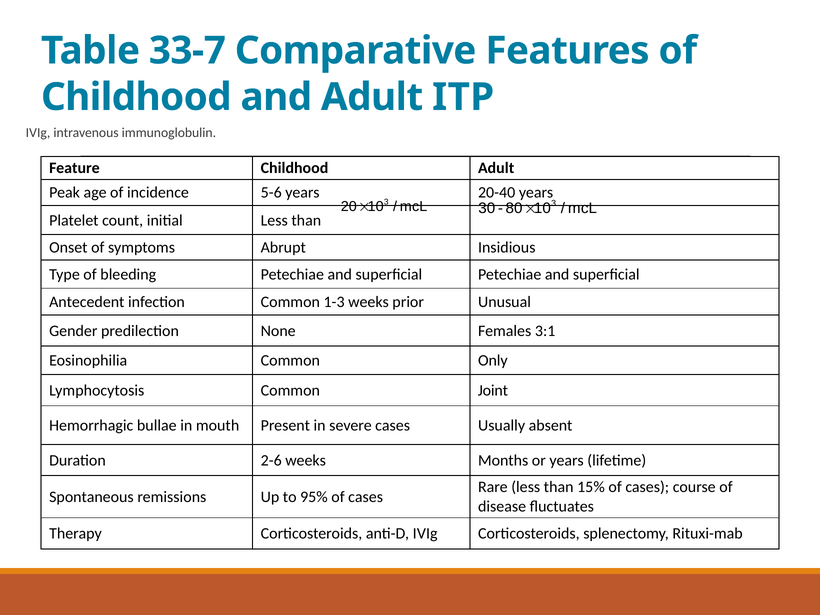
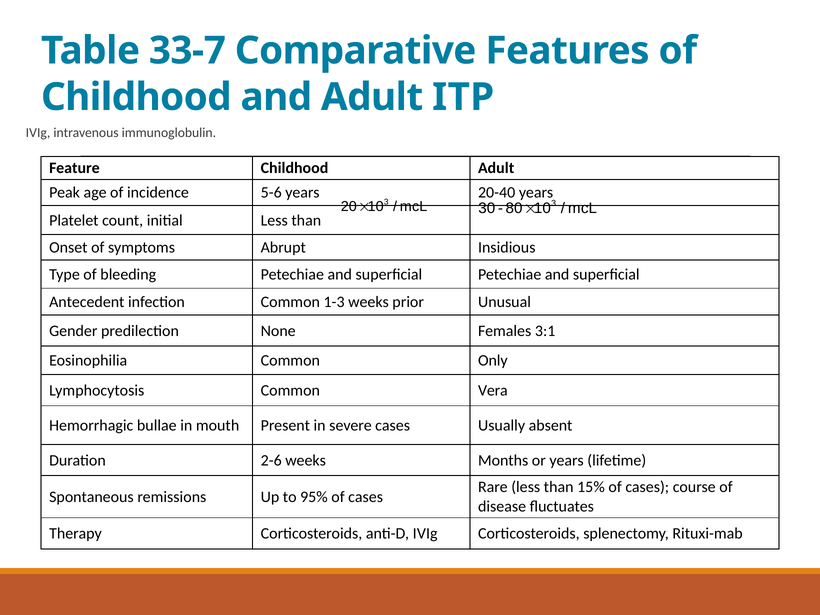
Joint: Joint -> Vera (493, 390)
